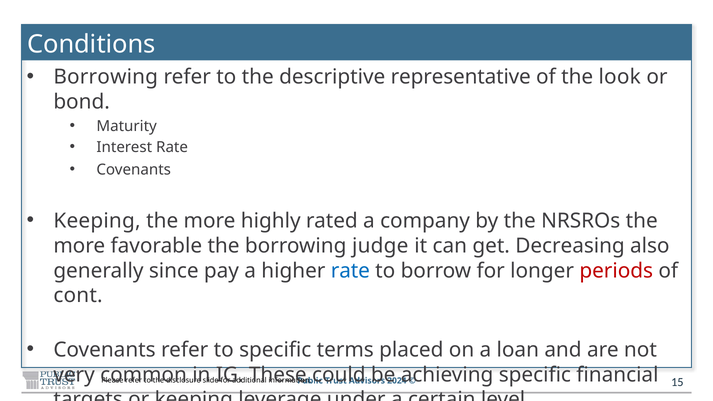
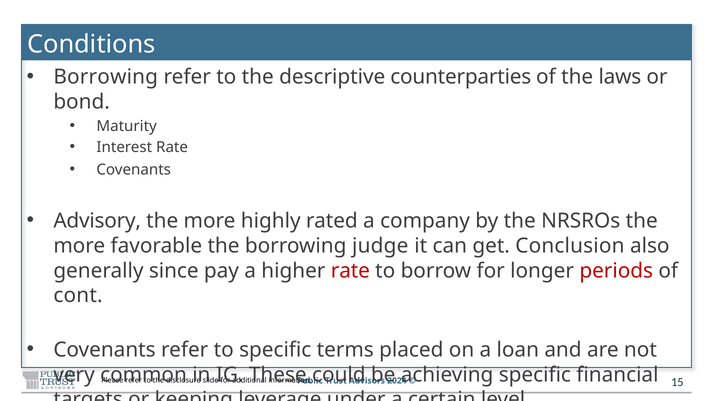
representative: representative -> counterparties (461, 77)
look: look -> laws (620, 77)
Keeping: Keeping -> Advisory (97, 221)
Decreasing: Decreasing -> Conclusion (570, 246)
rate colour: blue -> red (350, 271)
